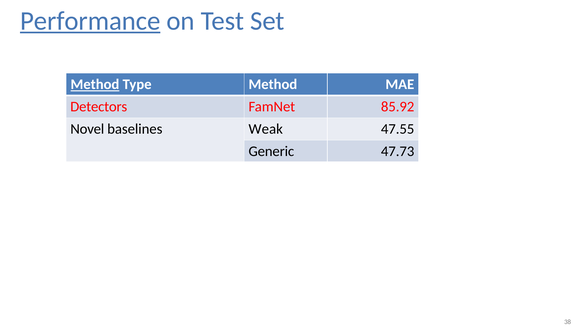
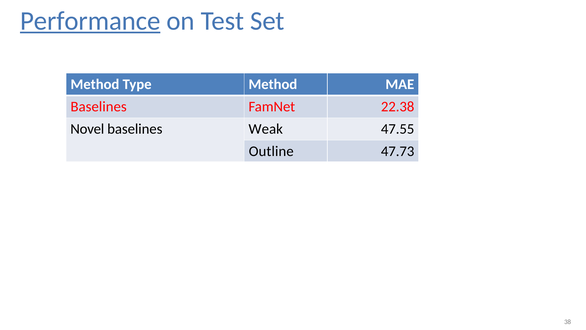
Method underline: present -> none (95, 84)
Detectors: Detectors -> Baselines (99, 107)
85.92: 85.92 -> 22.38 (398, 107)
Generic: Generic -> Outline (271, 151)
